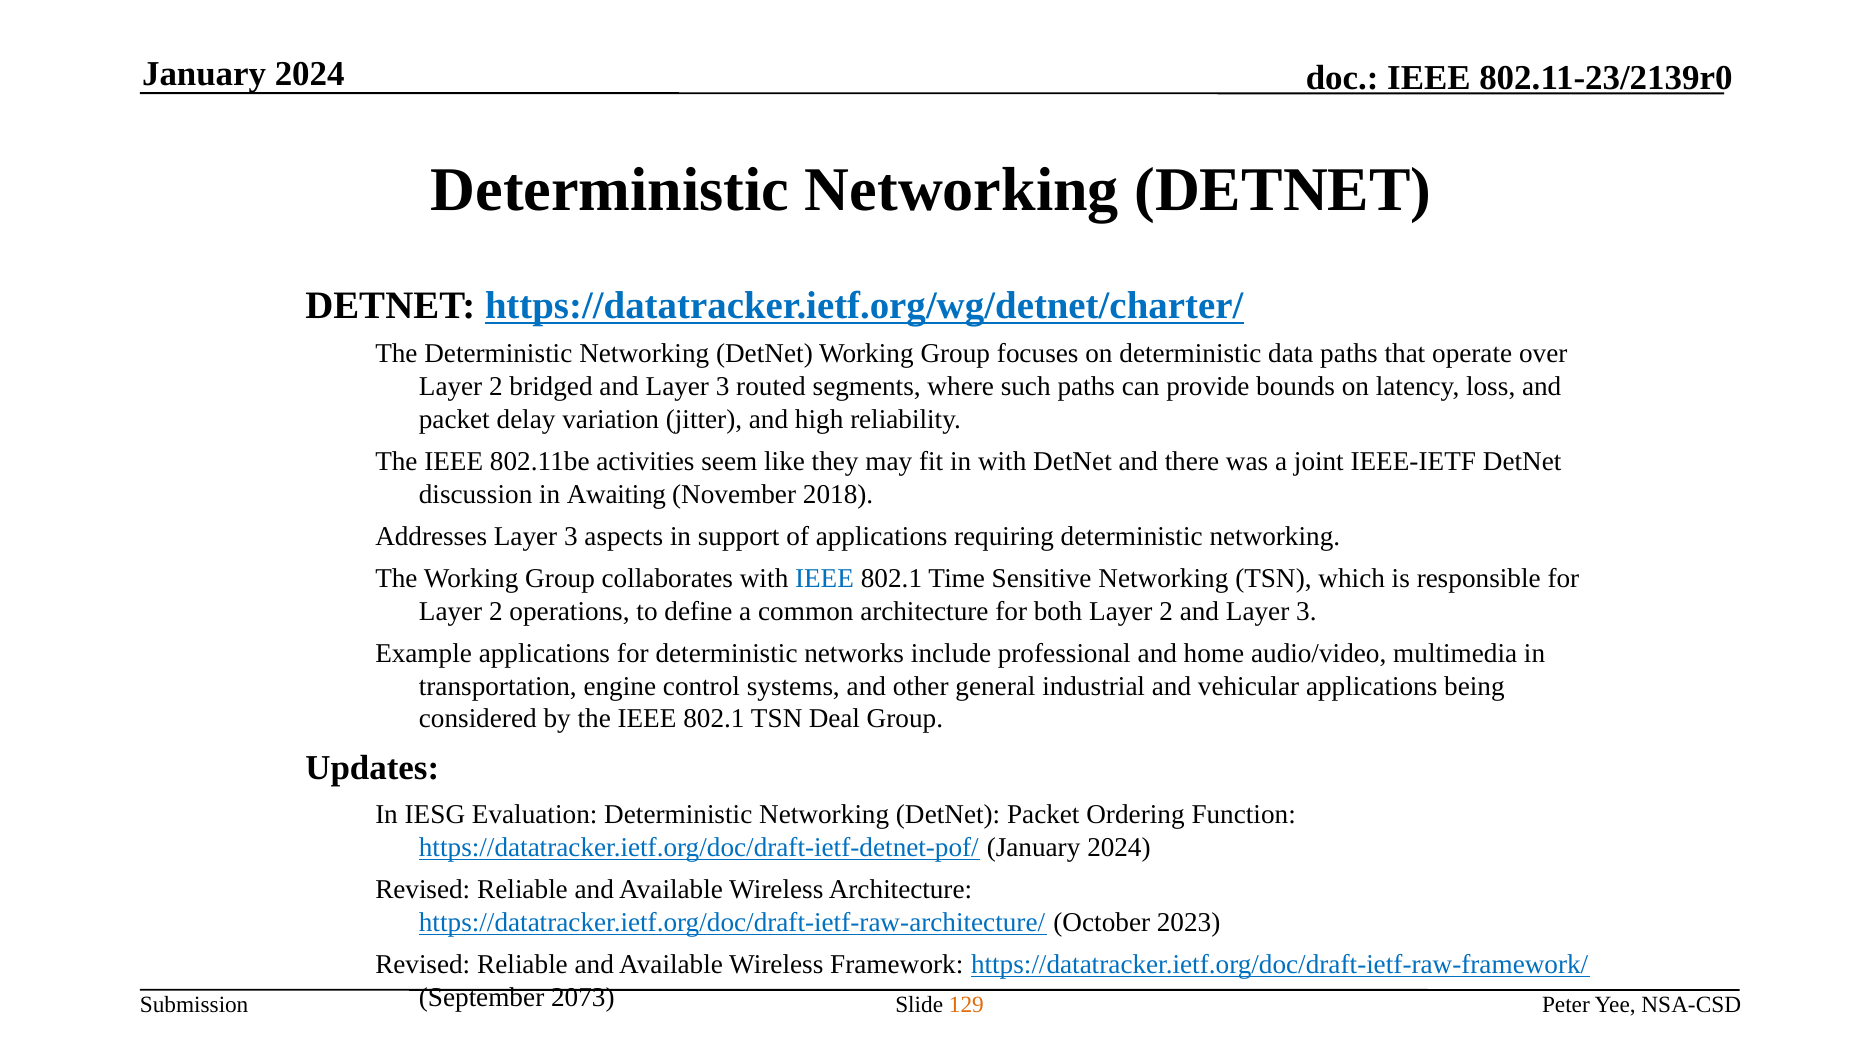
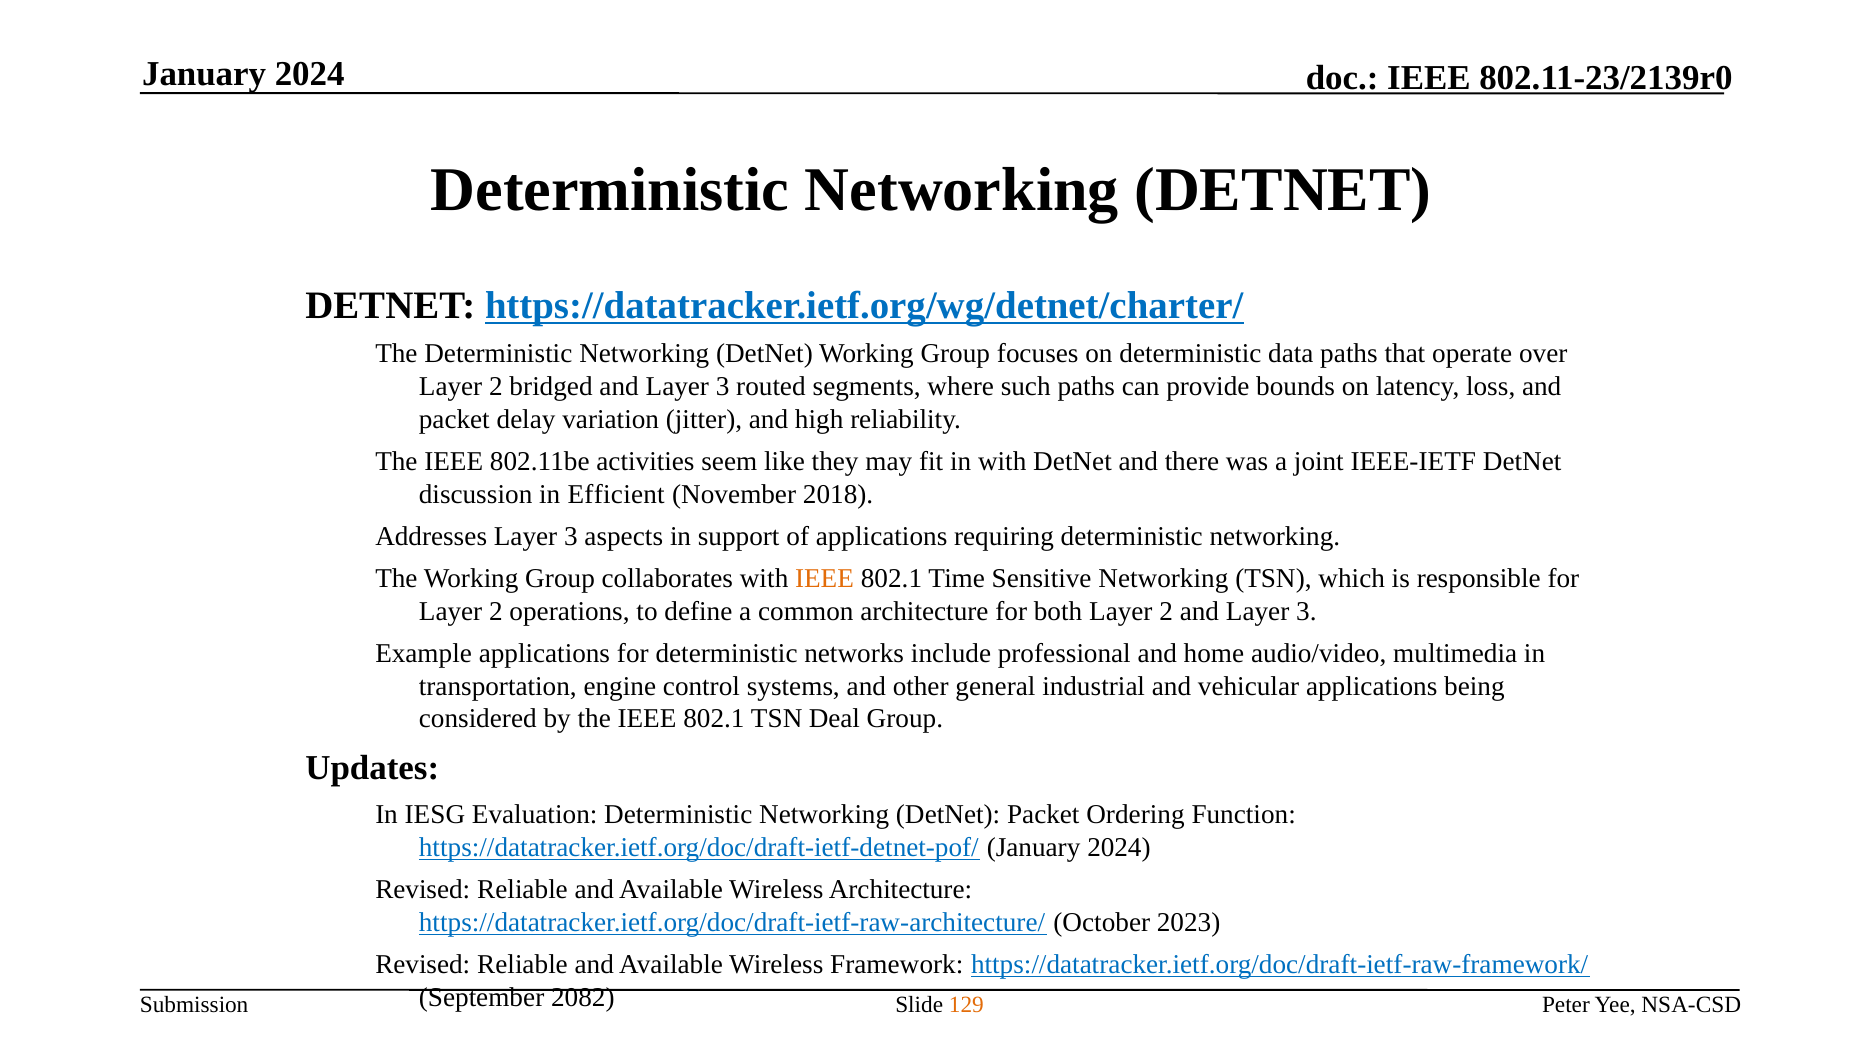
Awaiting: Awaiting -> Efficient (616, 494)
IEEE colour: blue -> orange (824, 579)
2073: 2073 -> 2082 (583, 998)
